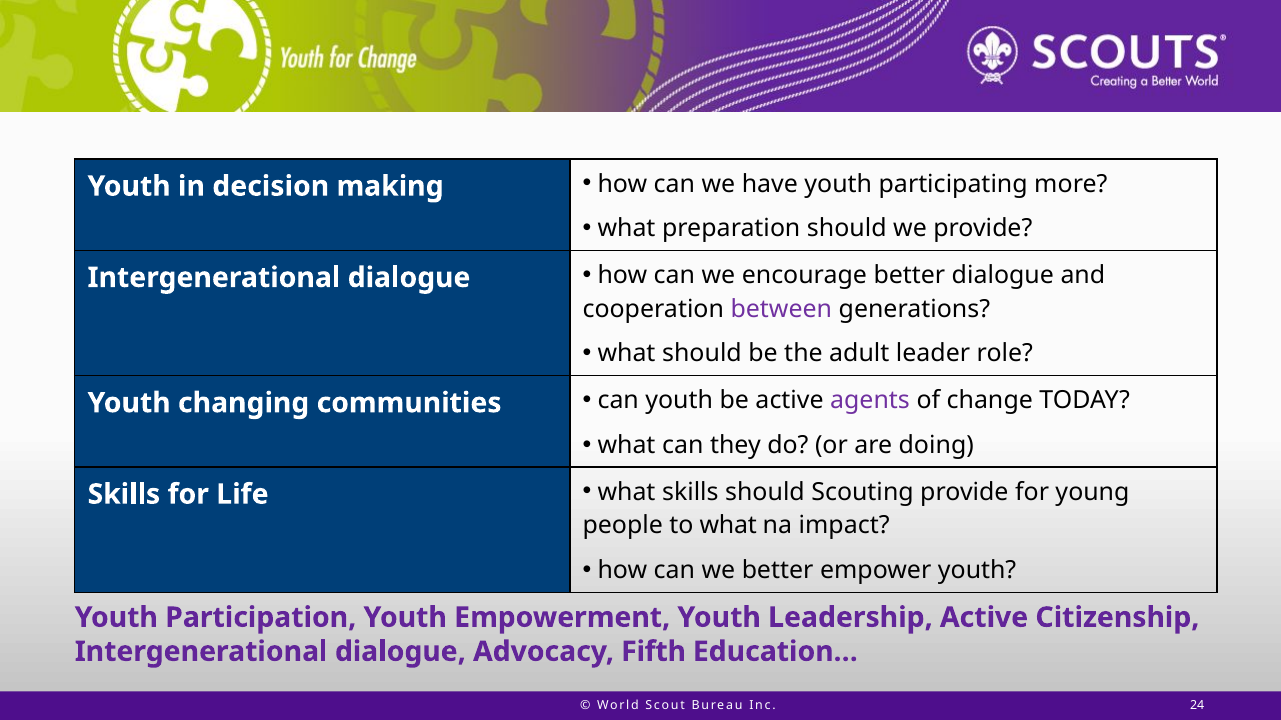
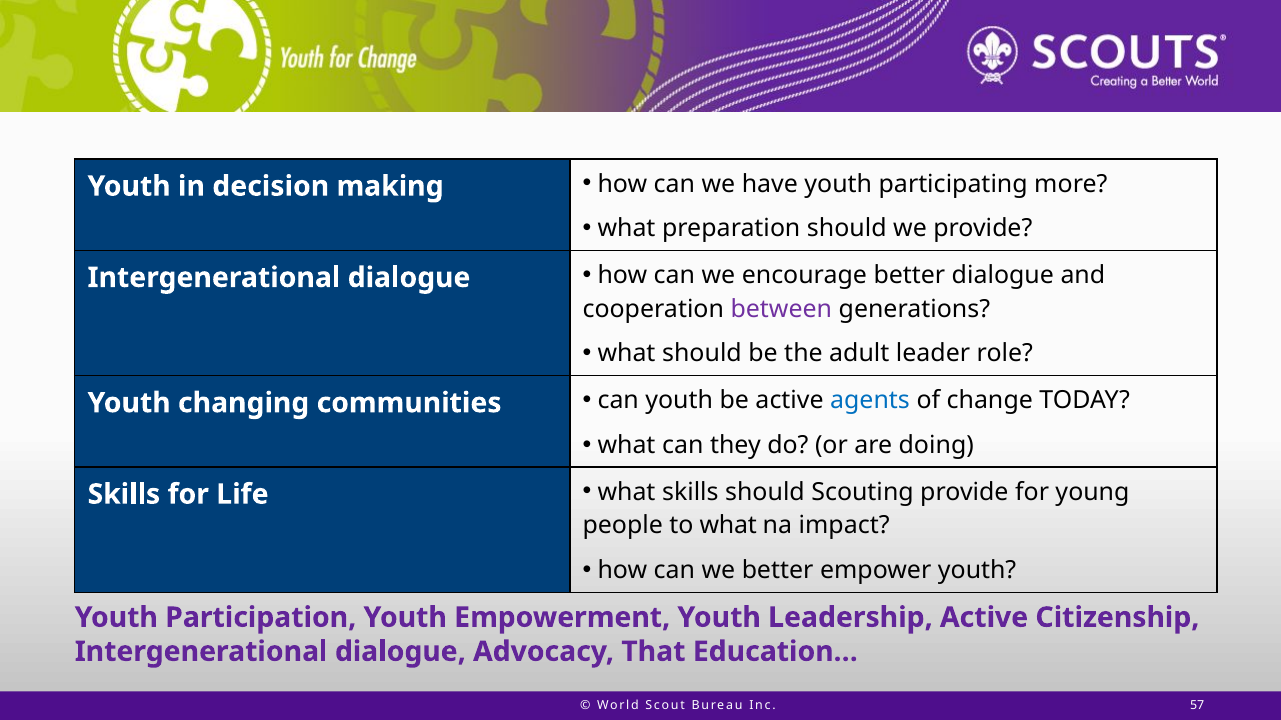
agents colour: purple -> blue (870, 401)
Fifth: Fifth -> That (653, 652)
24: 24 -> 57 (1197, 706)
